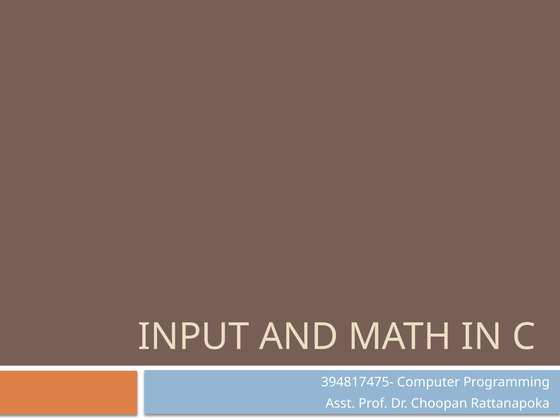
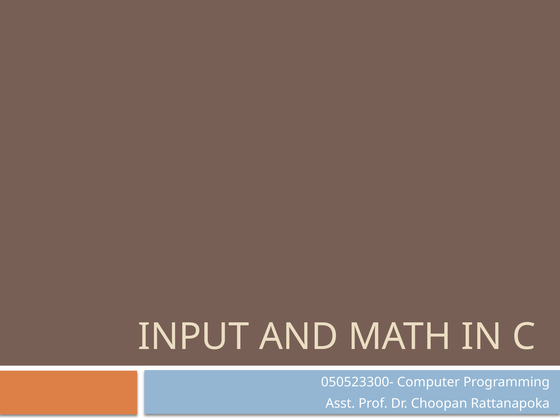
394817475-: 394817475- -> 050523300- (357, 382)
